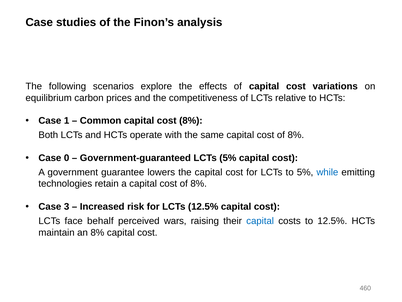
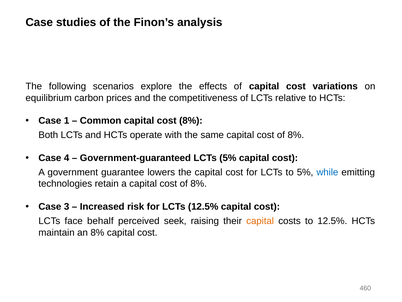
0: 0 -> 4 (67, 158)
wars: wars -> seek (175, 221)
capital colour: blue -> orange (260, 221)
